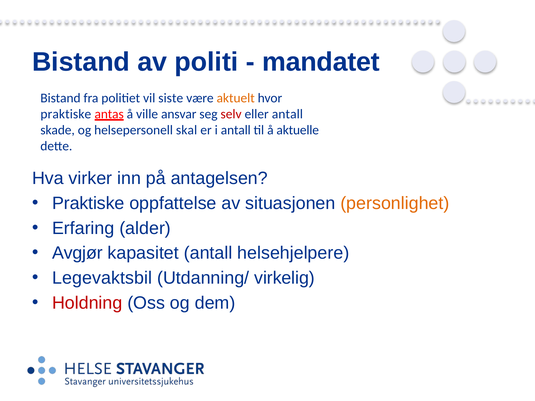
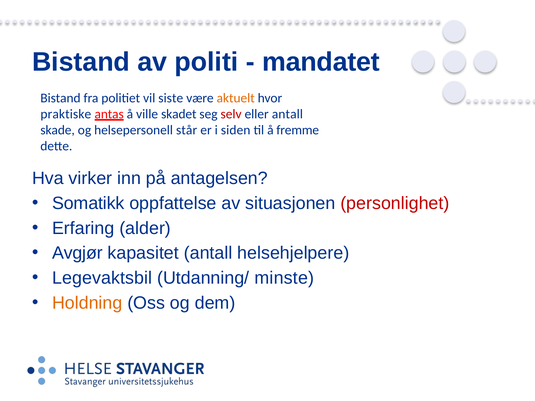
ansvar: ansvar -> skadet (179, 114)
skal: skal -> står (187, 130)
i antall: antall -> siden (236, 130)
aktuelle: aktuelle -> fremme (298, 130)
Praktiske: Praktiske -> Somatikk (88, 203)
personlighet colour: orange -> red (395, 203)
virkelig: virkelig -> minste (284, 278)
Holdning colour: red -> orange (87, 303)
